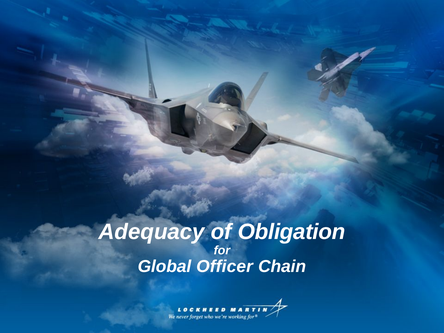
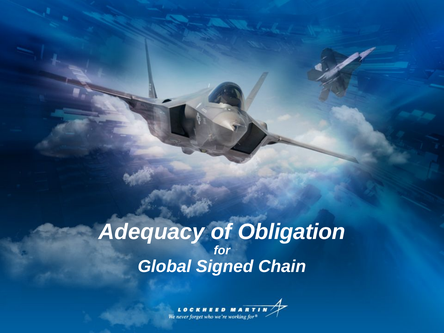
Officer: Officer -> Signed (225, 266)
